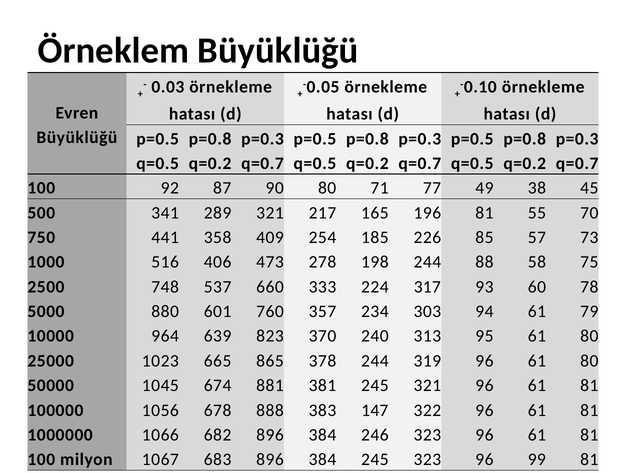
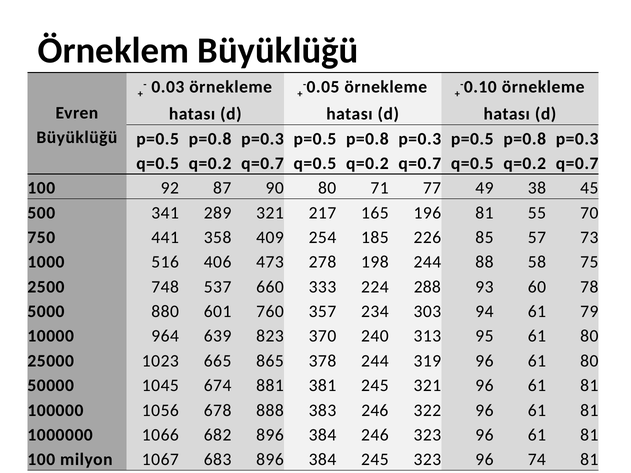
317: 317 -> 288 (427, 287)
383 147: 147 -> 246 (375, 410)
99: 99 -> 74 (537, 460)
